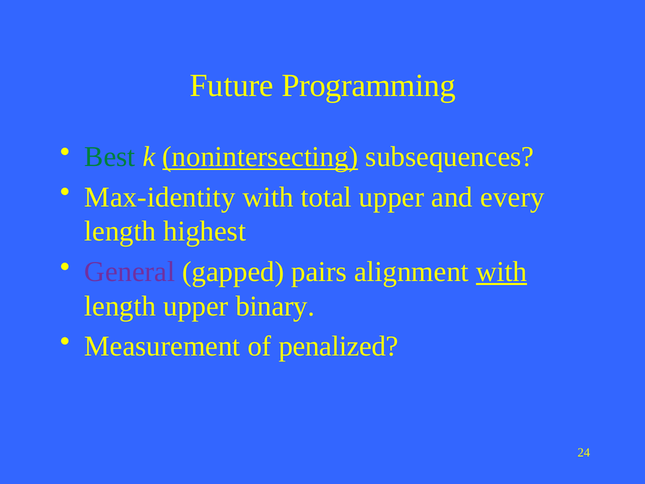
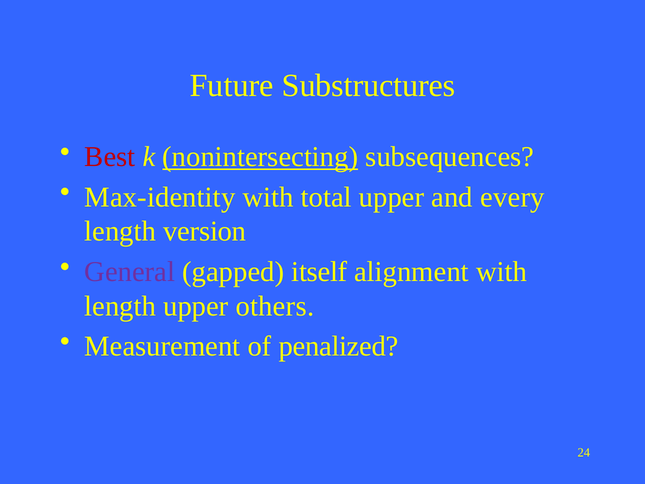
Programming: Programming -> Substructures (369, 86)
Best colour: green -> red (110, 157)
highest: highest -> version (205, 231)
pairs: pairs -> itself (319, 272)
with underline: present -> none (502, 272)
binary: binary -> others (275, 306)
